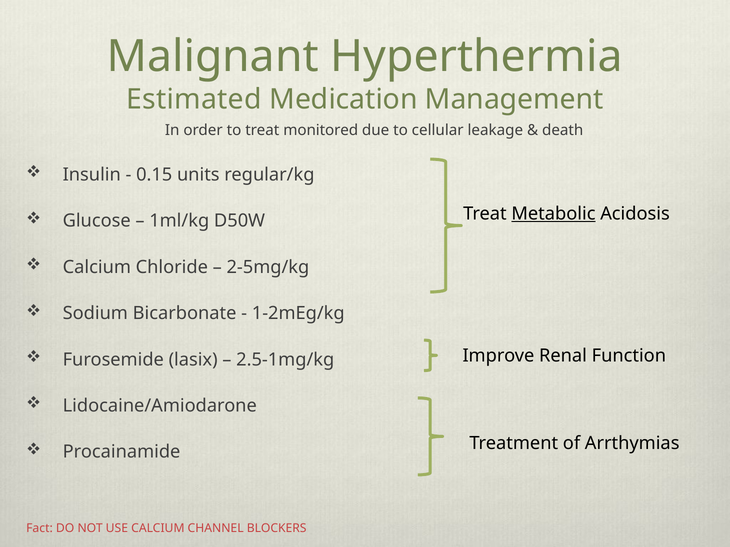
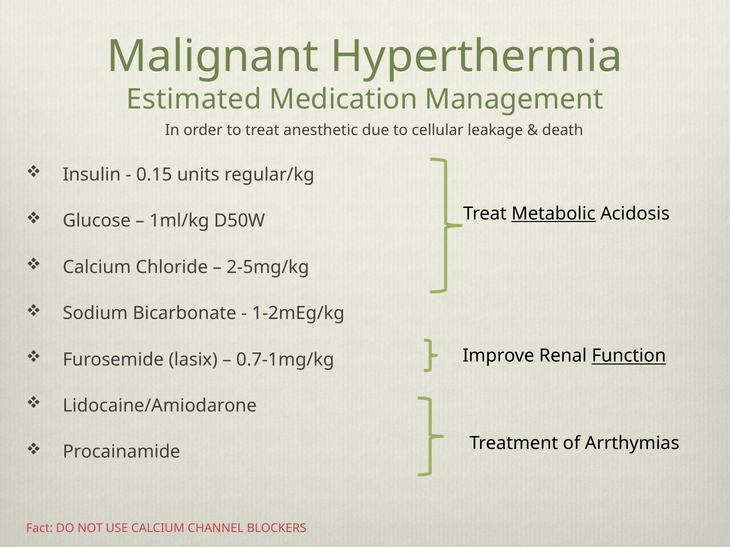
monitored: monitored -> anesthetic (321, 130)
2.5-1mg/kg: 2.5-1mg/kg -> 0.7-1mg/kg (285, 360)
Function underline: none -> present (629, 356)
